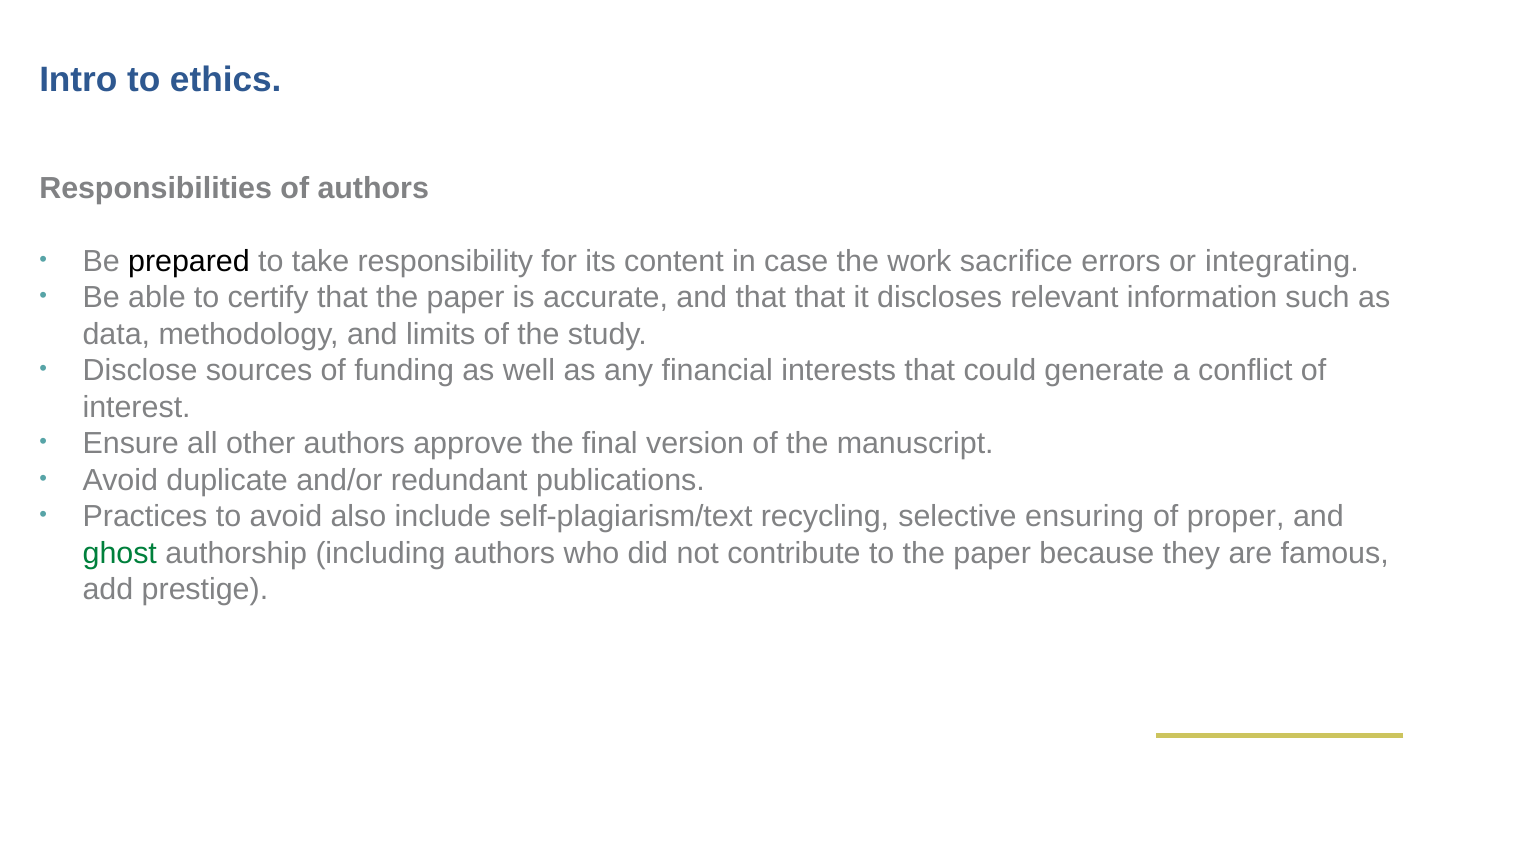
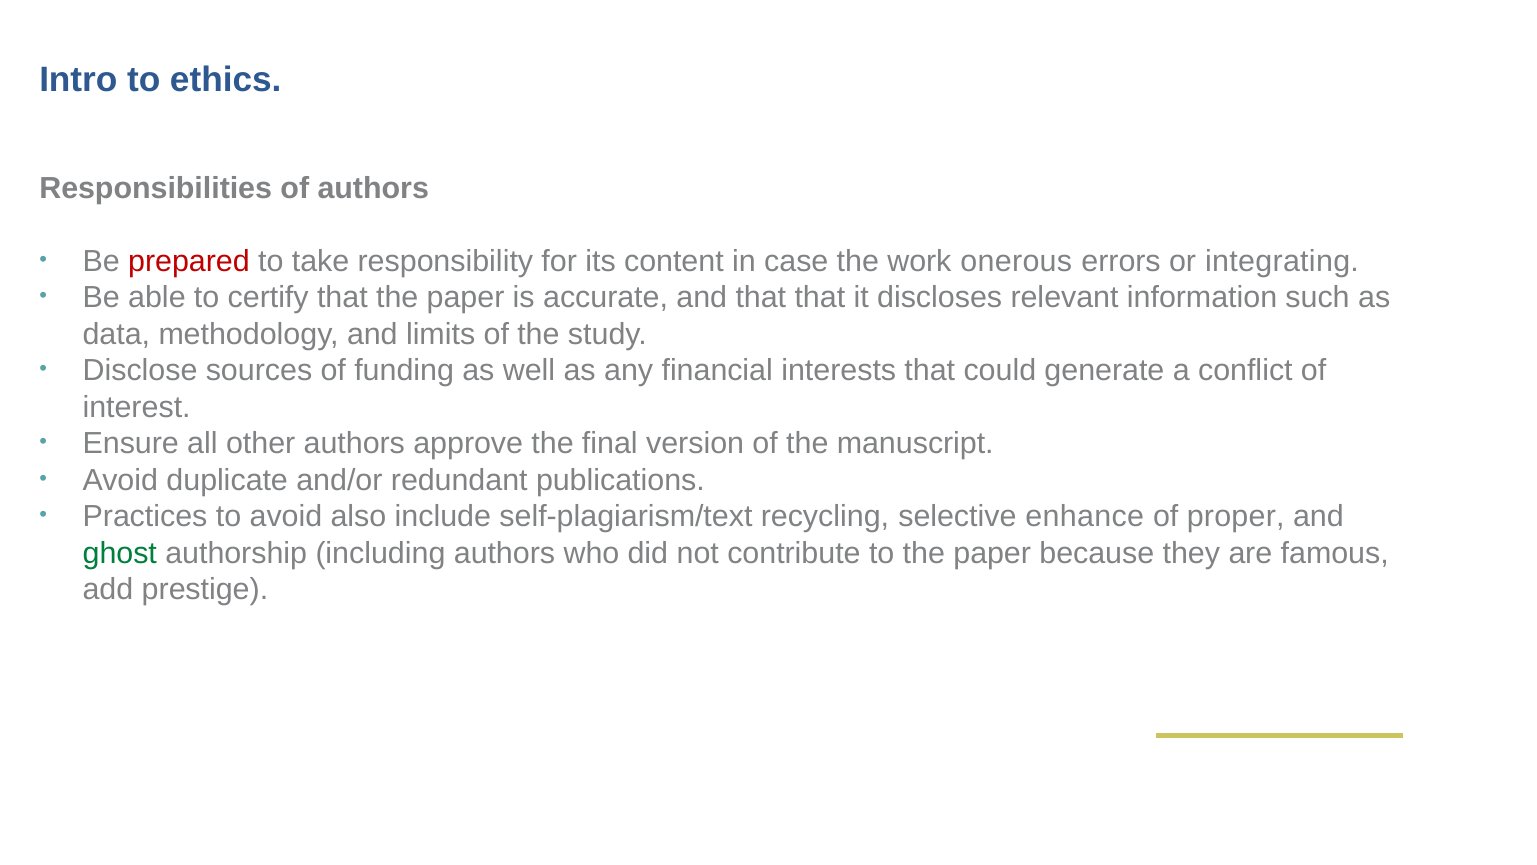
prepared colour: black -> red (189, 261)
sacrifice: sacrifice -> onerous (1016, 261)
ensuring: ensuring -> enhance (1085, 517)
